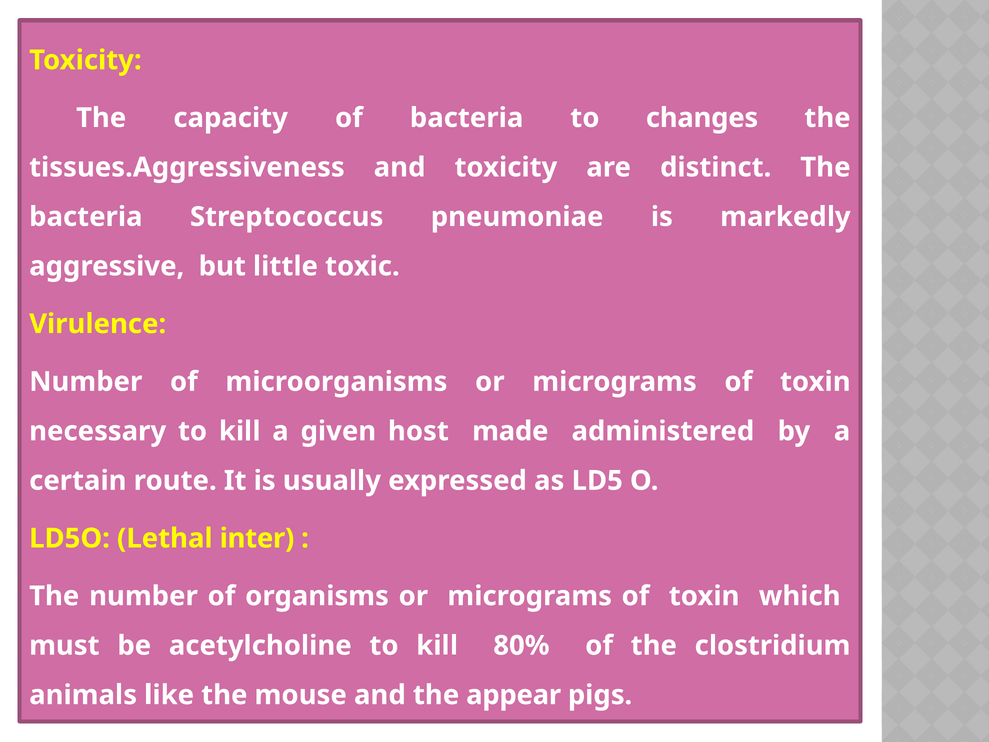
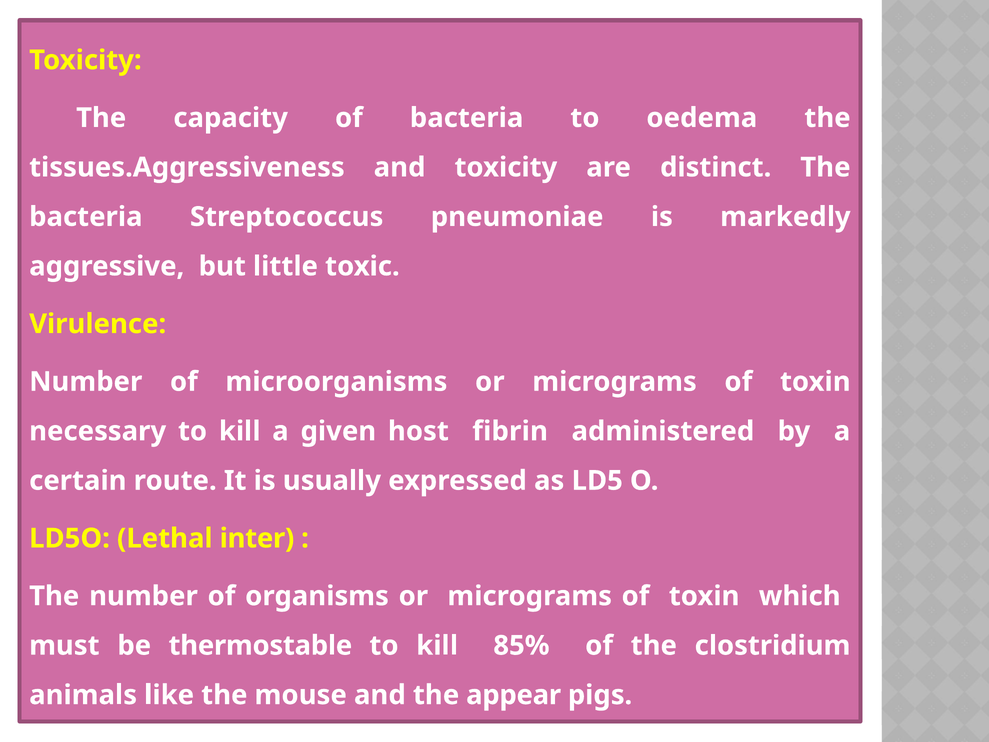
changes: changes -> oedema (702, 118)
made: made -> fibrin (510, 431)
acetylcholine: acetylcholine -> thermostable (260, 645)
80%: 80% -> 85% (521, 645)
